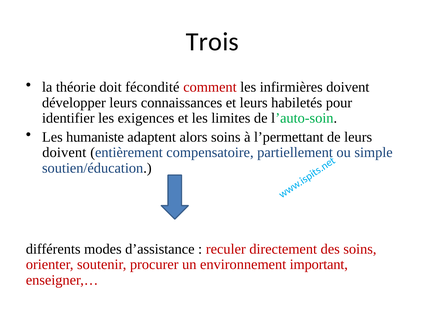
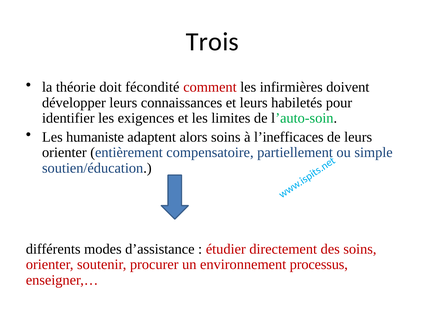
l’permettant: l’permettant -> l’inefficaces (289, 137)
doivent: doivent -> orienter (64, 153)
reculer: reculer -> étudier (226, 249)
important: important -> processus (319, 265)
